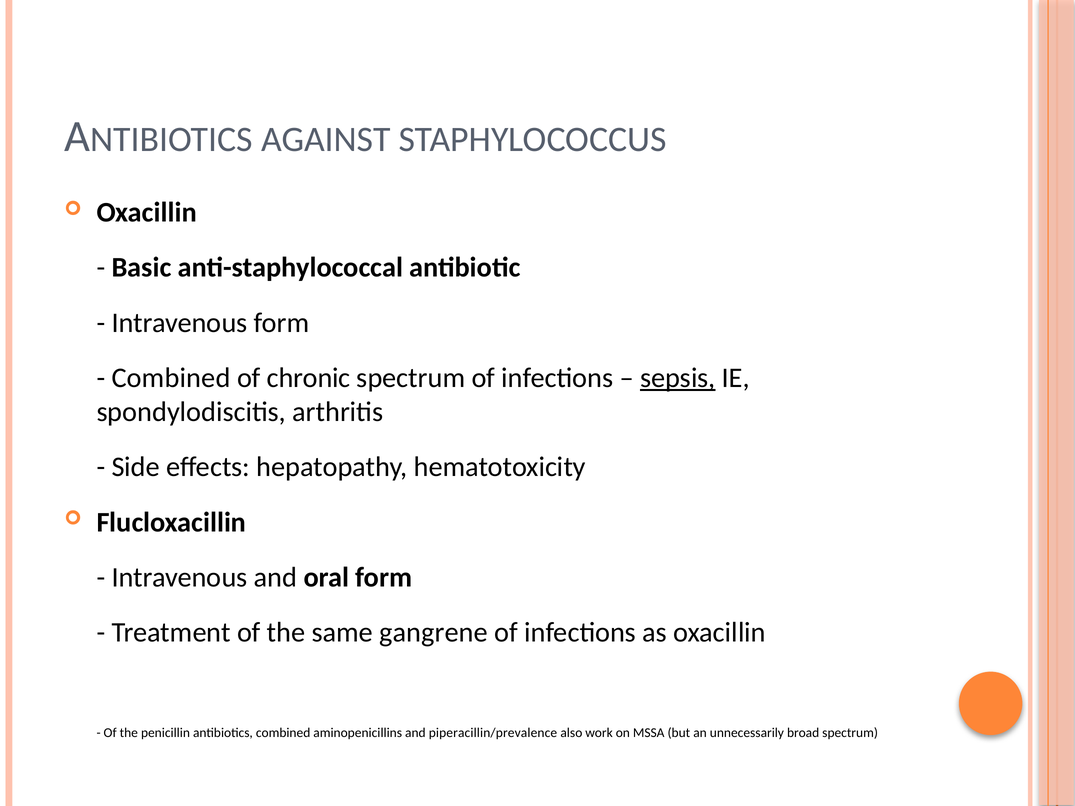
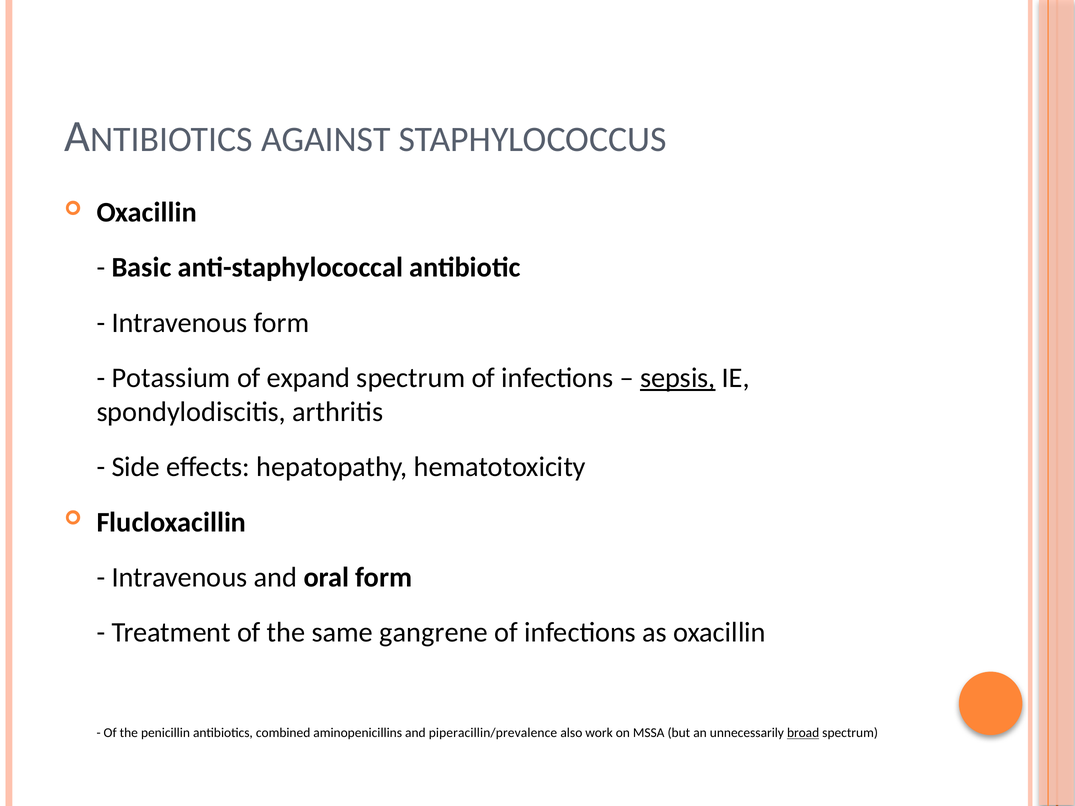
Combined: Combined -> Potassium (171, 378)
chronic: chronic -> expand (309, 378)
broad underline: none -> present (803, 733)
